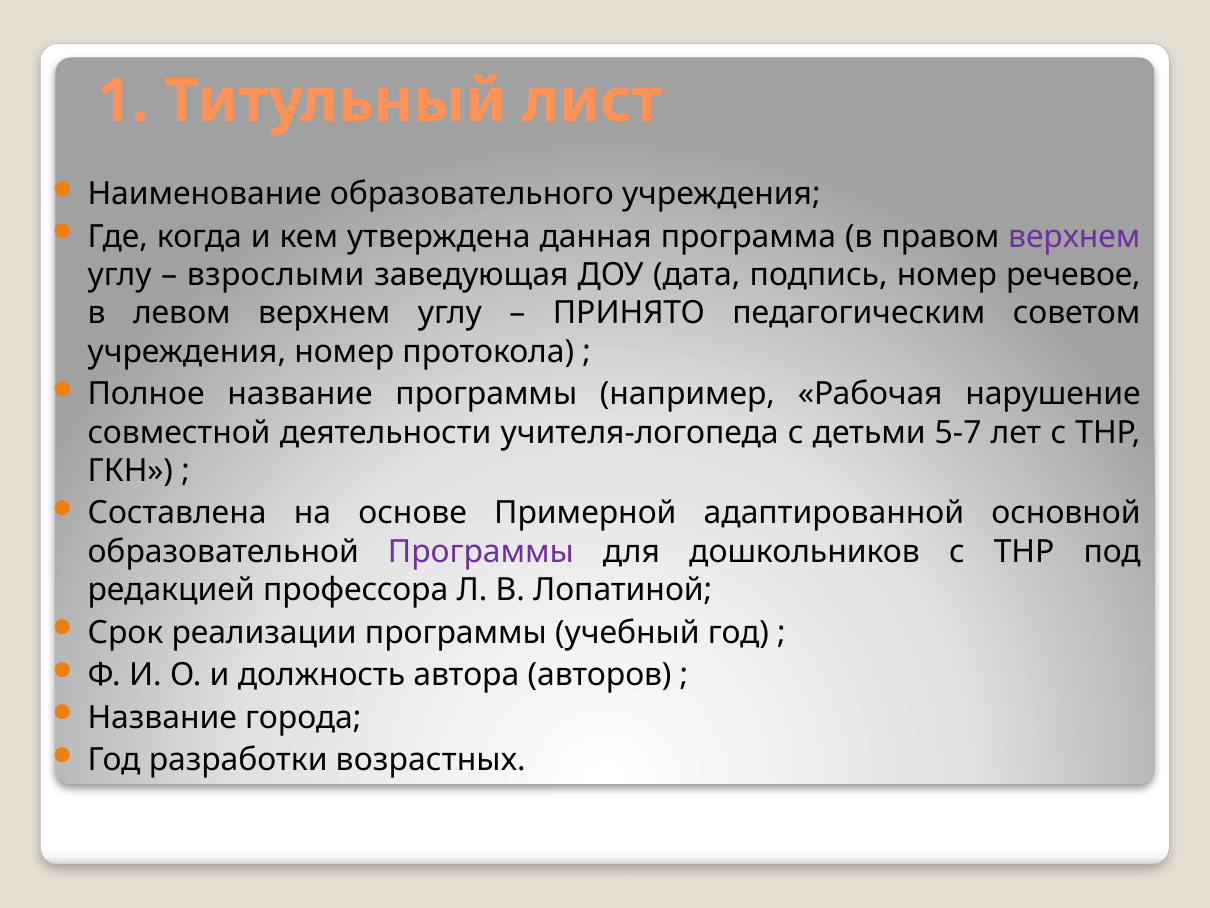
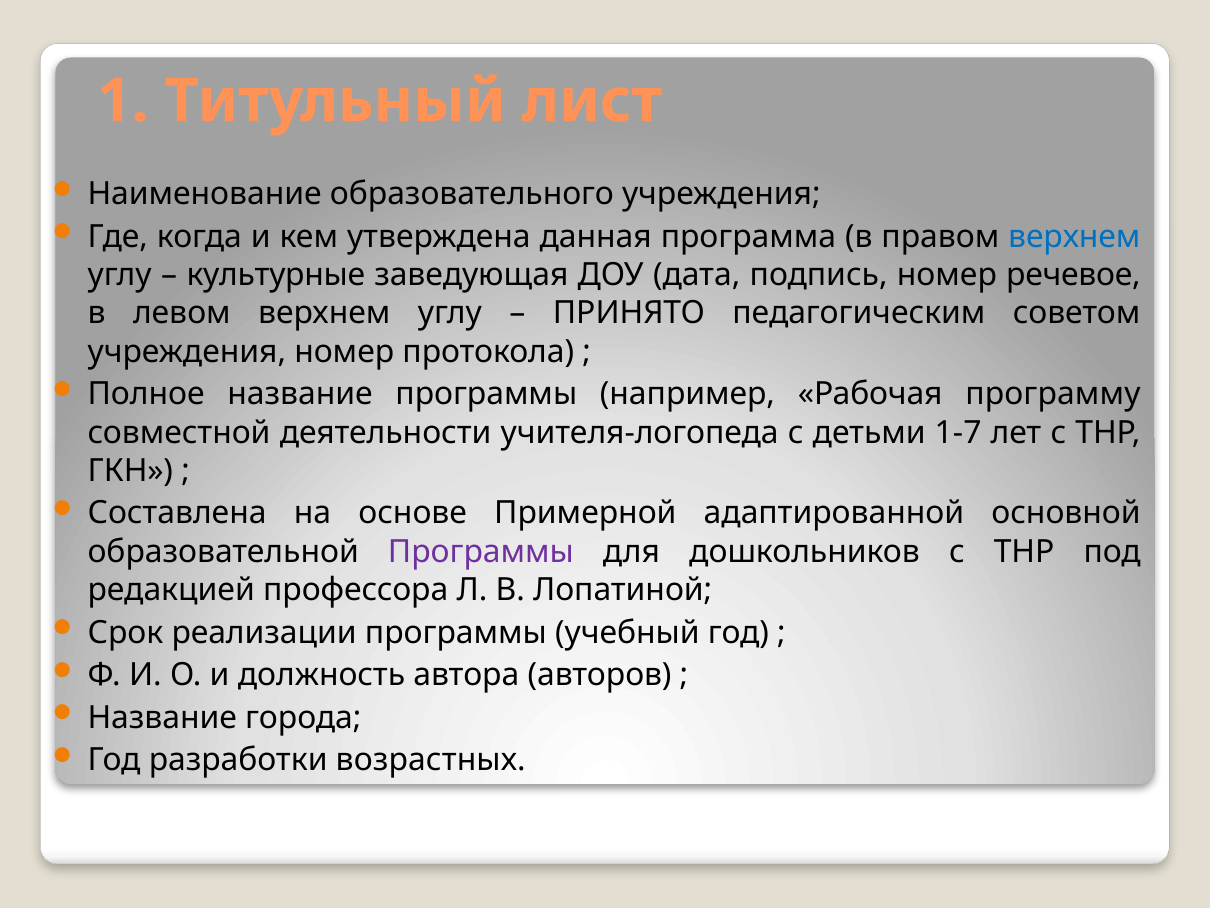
верхнем colour: purple -> blue (1074, 237)
взрослыми: взрослыми -> культурные (276, 275)
нарушение: нарушение -> программу (1053, 394)
5-7: 5-7 -> 1-7 (958, 432)
